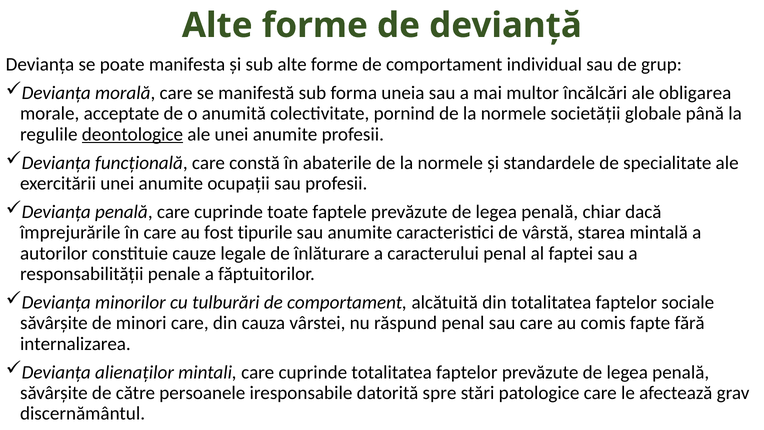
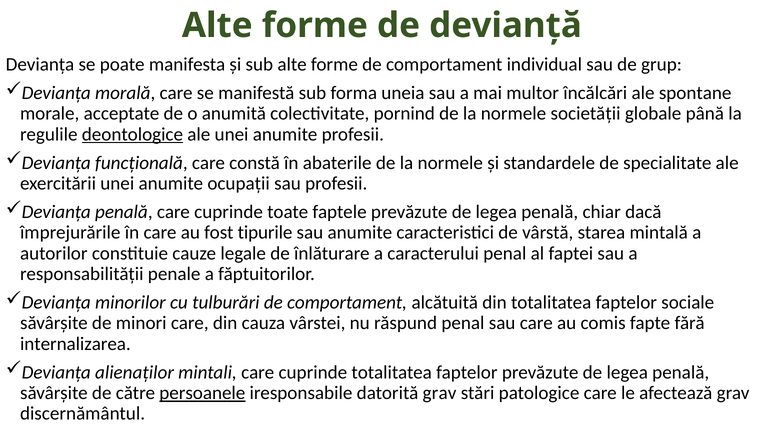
obligarea: obligarea -> spontane (695, 93)
persoanele underline: none -> present (202, 393)
datorită spre: spre -> grav (440, 393)
